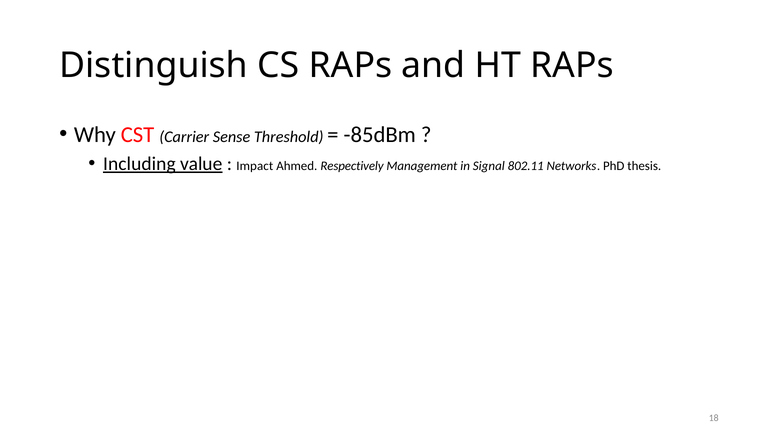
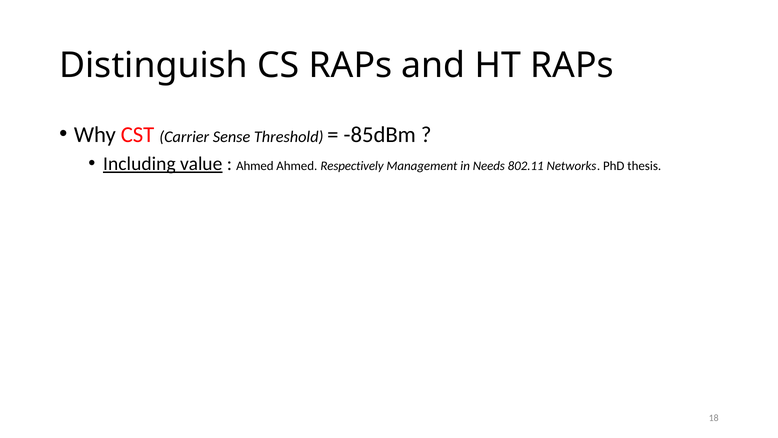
Impact: Impact -> Ahmed (255, 166)
Signal: Signal -> Needs (489, 166)
